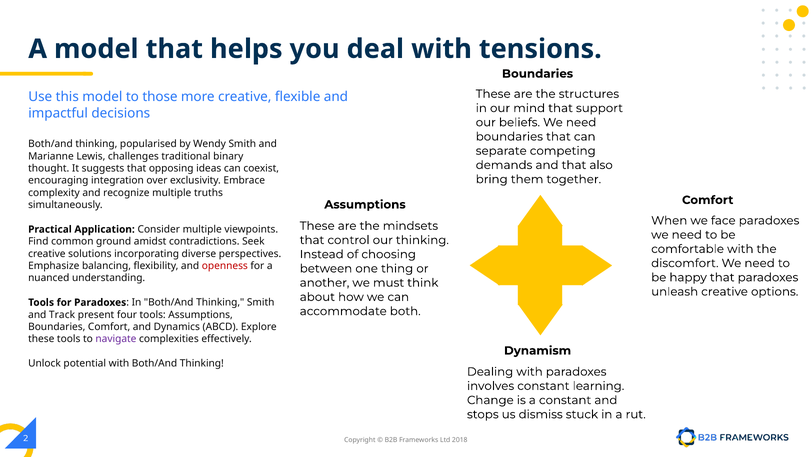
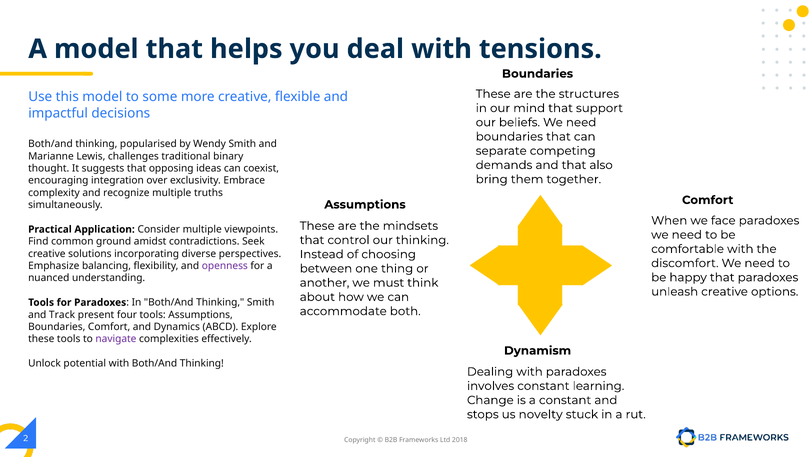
those: those -> some (160, 97)
openness colour: red -> purple (225, 266)
dismiss: dismiss -> novelty (541, 414)
